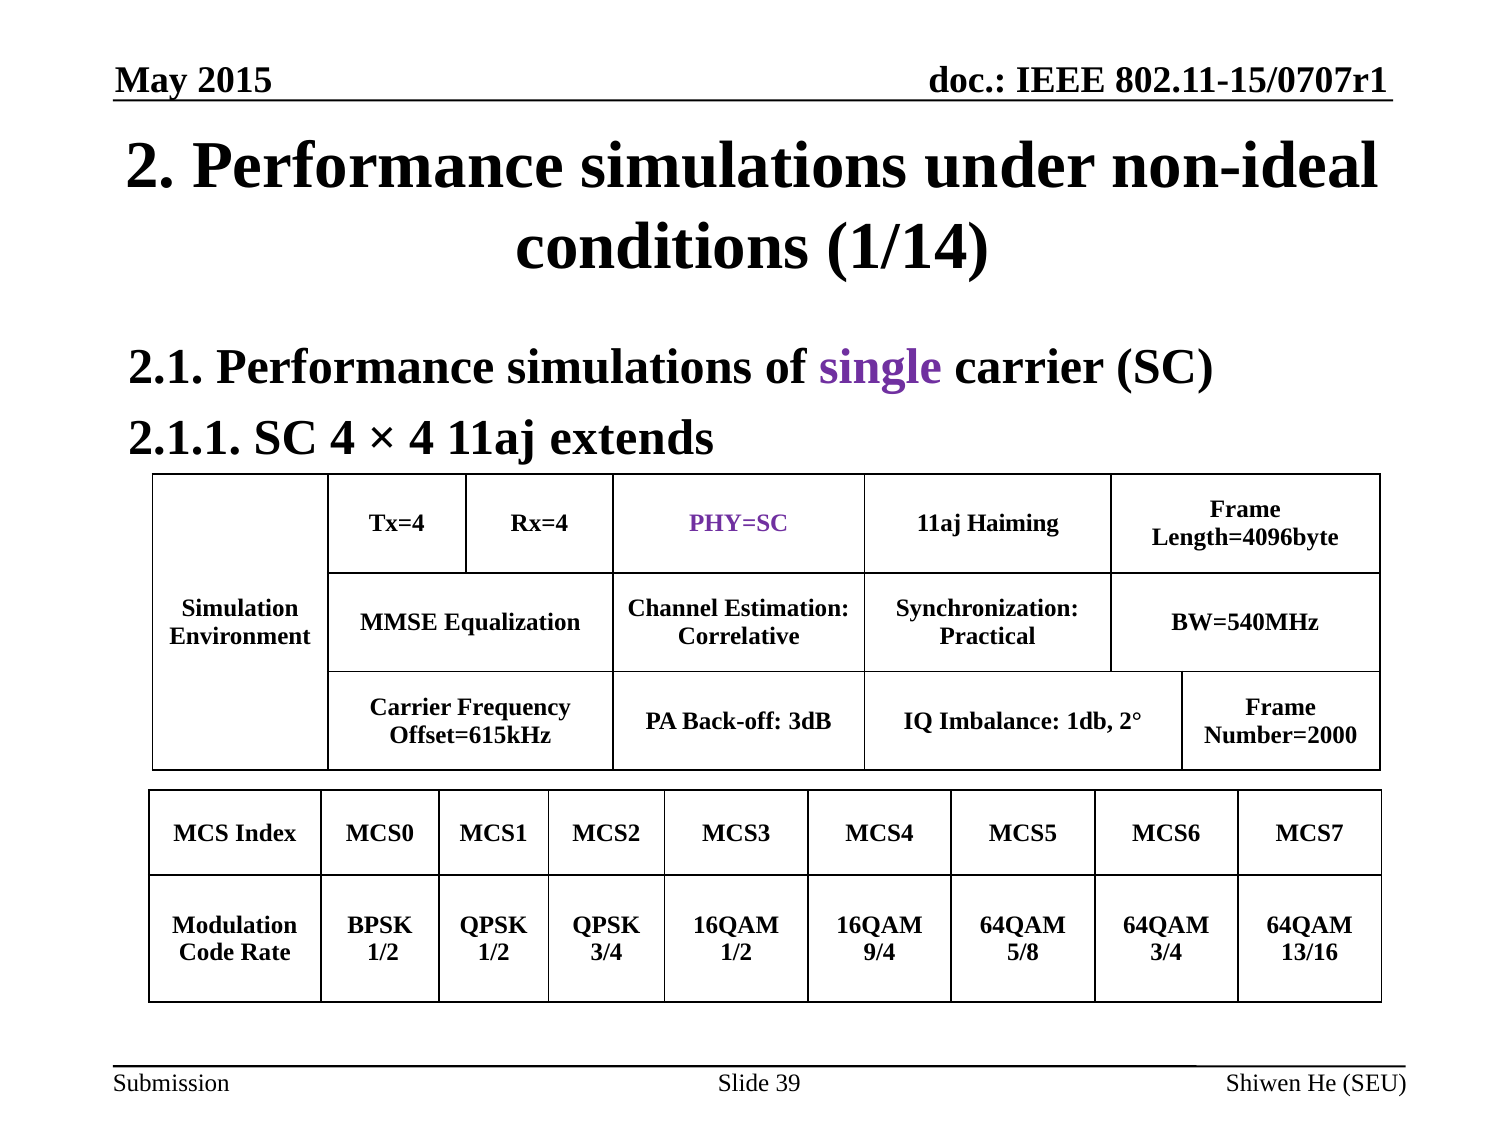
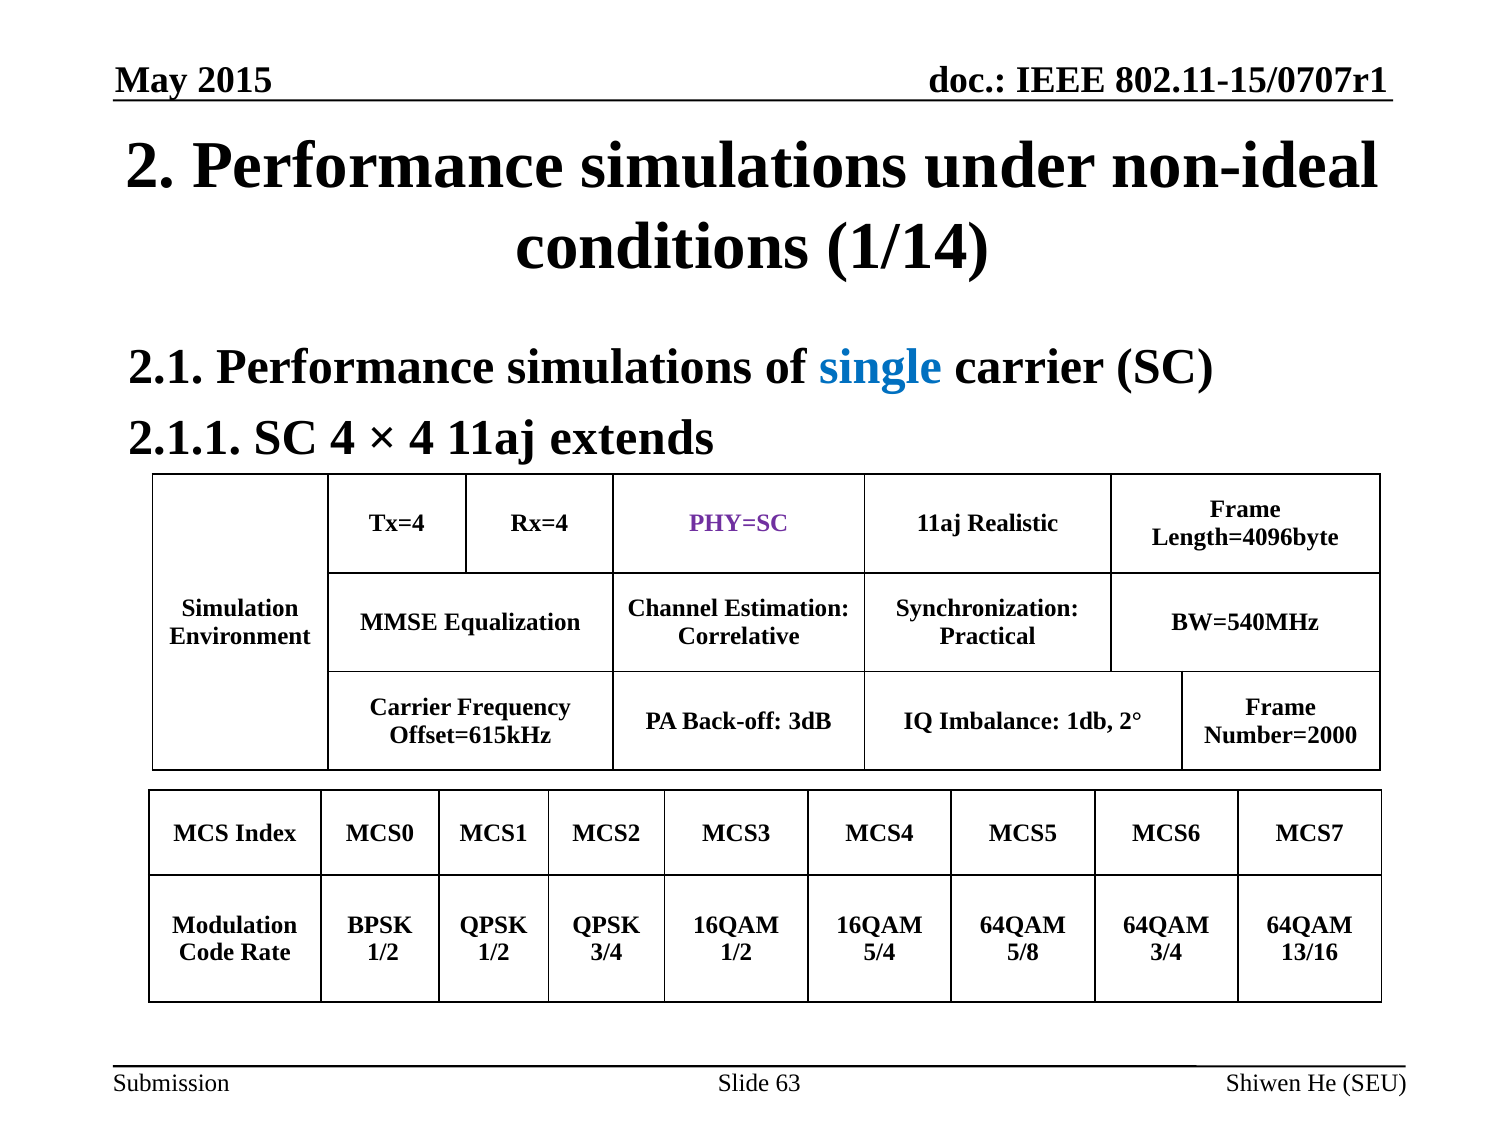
single colour: purple -> blue (880, 368)
Haiming: Haiming -> Realistic (1013, 524)
9/4: 9/4 -> 5/4 (880, 953)
39: 39 -> 63 (788, 1083)
